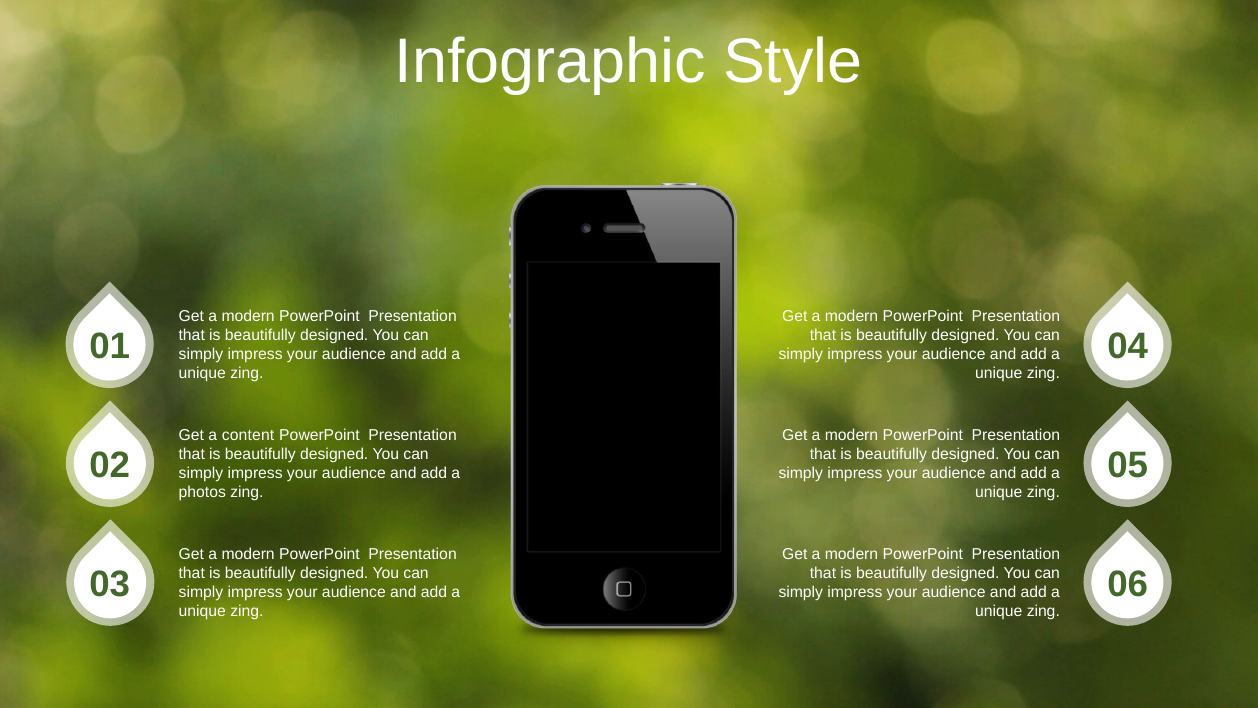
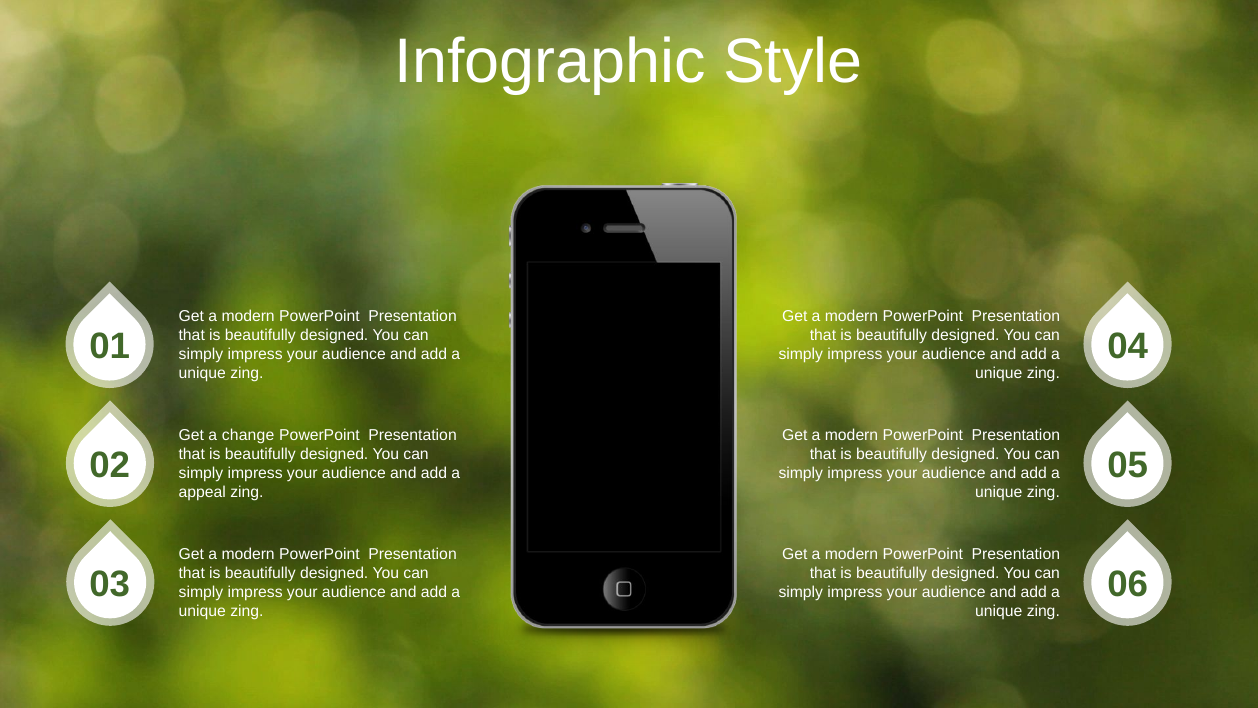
content: content -> change (248, 435)
photos: photos -> appeal (202, 492)
